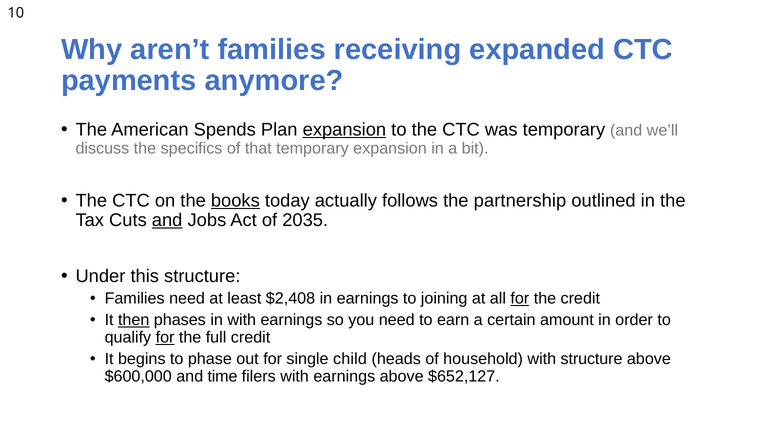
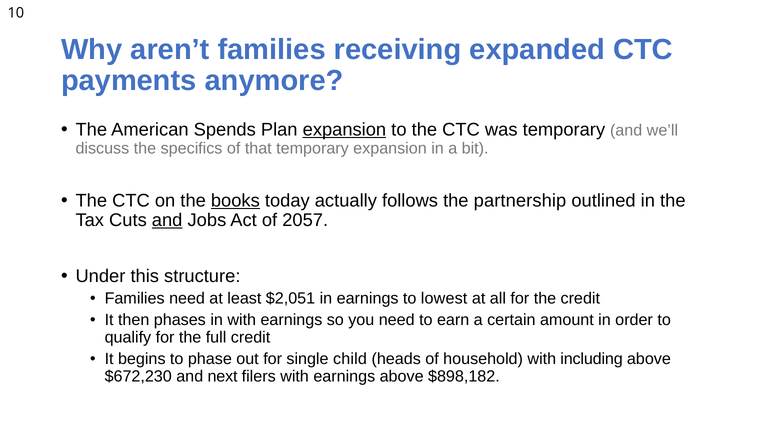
2035: 2035 -> 2057 (305, 220)
$2,408: $2,408 -> $2,051 (291, 299)
joining: joining -> lowest (444, 299)
for underline: present -> none (520, 299)
then underline: present -> none (134, 320)
for underline: present -> none (165, 338)
with structure: structure -> including (592, 359)
$600,000: $600,000 -> $672,230 (138, 376)
time: time -> next (223, 376)
$652,127: $652,127 -> $898,182 (464, 376)
